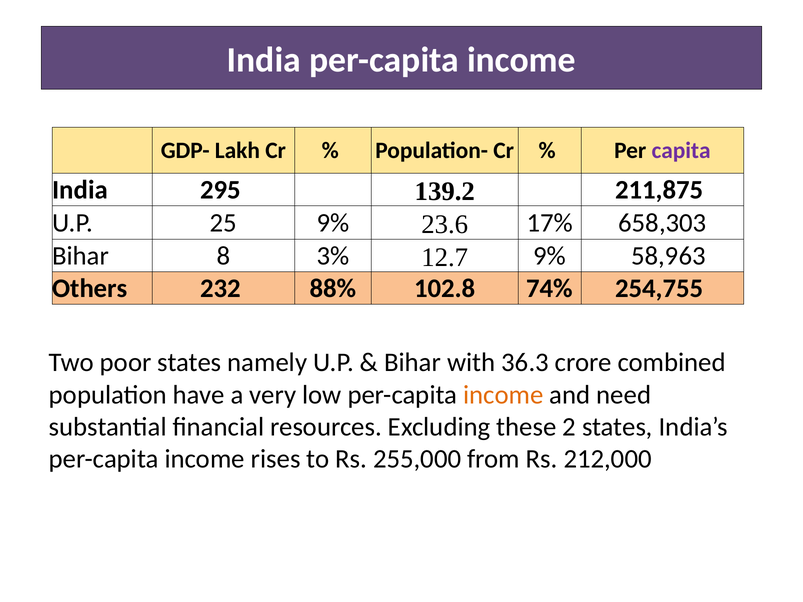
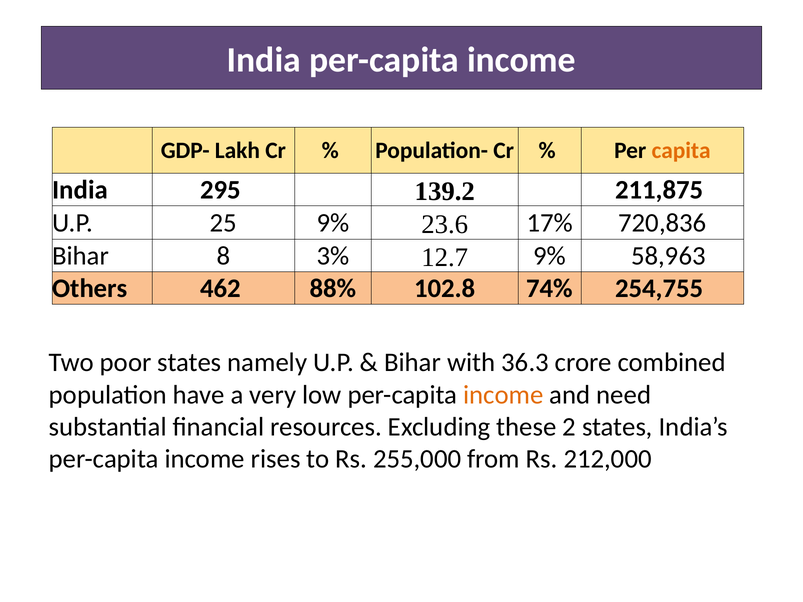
capita colour: purple -> orange (681, 151)
658,303: 658,303 -> 720,836 (662, 223)
232: 232 -> 462 (220, 288)
